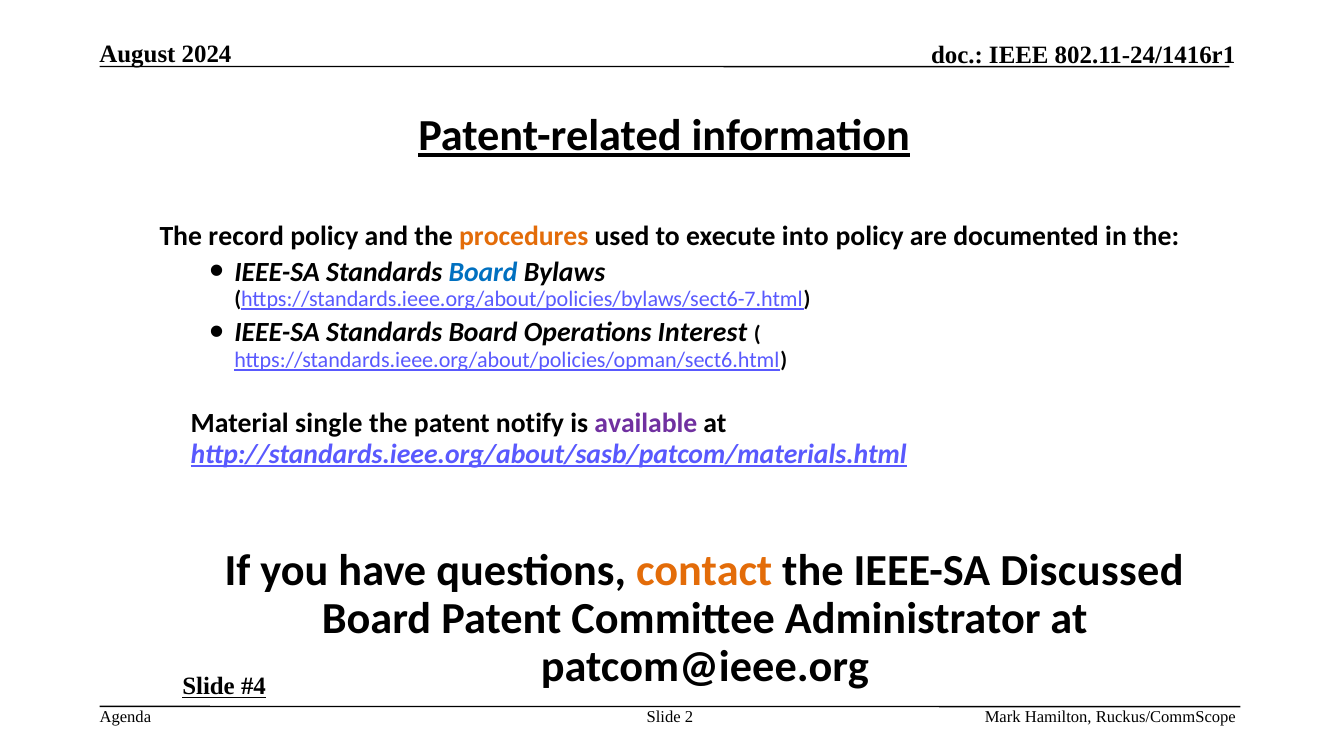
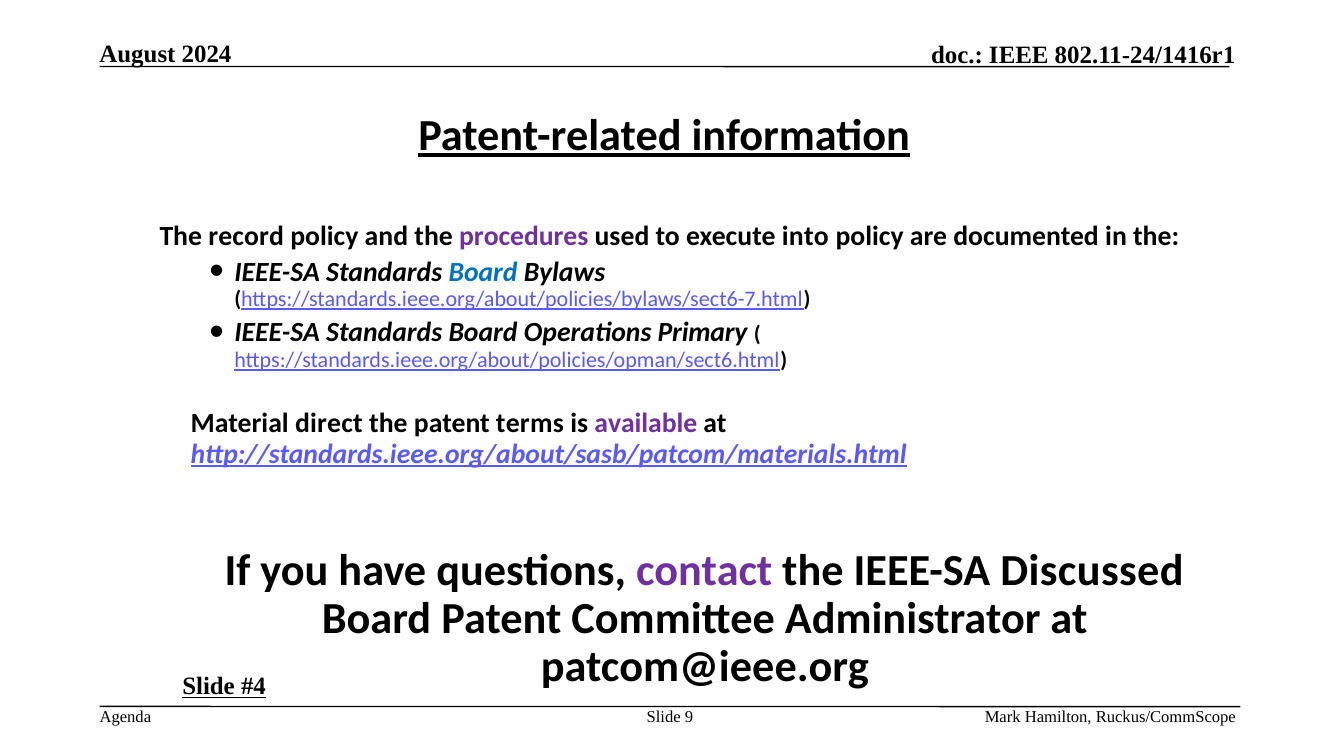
procedures colour: orange -> purple (524, 236)
Interest: Interest -> Primary (703, 332)
single: single -> direct (329, 423)
notify: notify -> terms (530, 423)
contact colour: orange -> purple (704, 571)
2: 2 -> 9 (689, 717)
